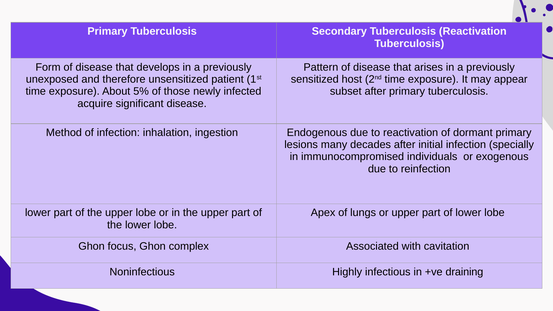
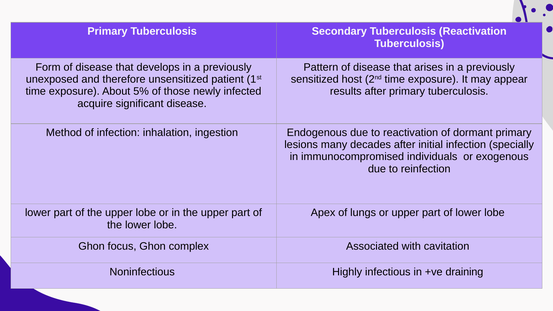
subset: subset -> results (346, 91)
